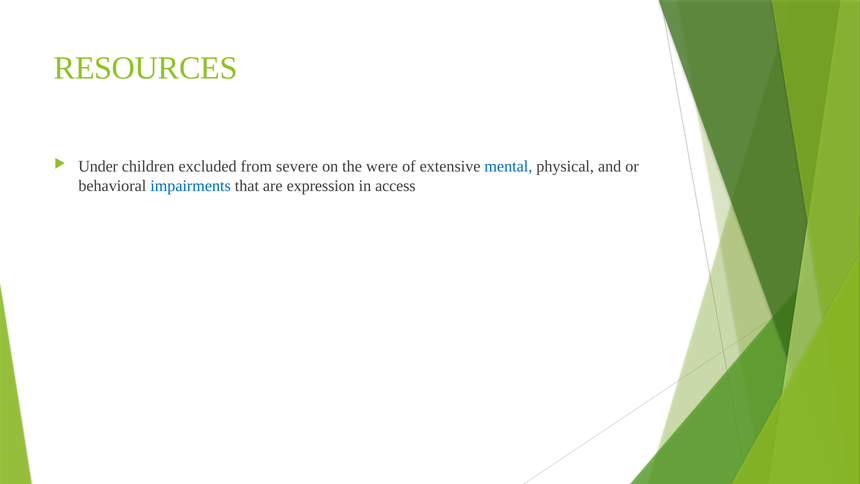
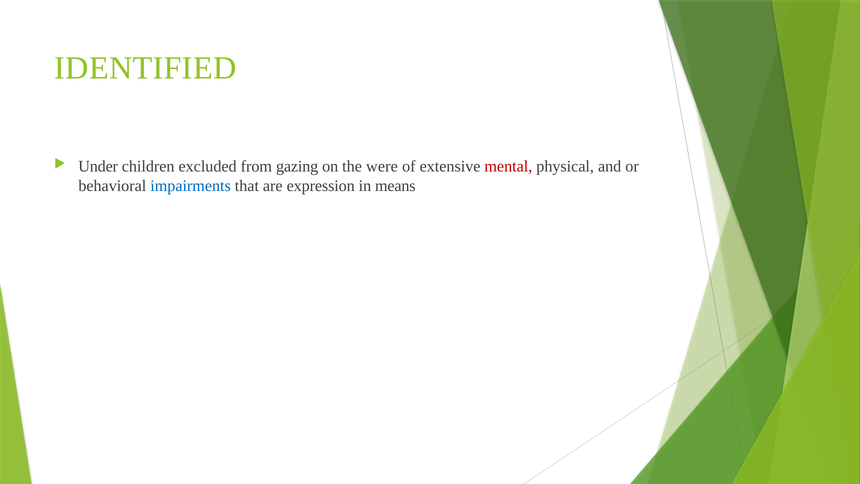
RESOURCES: RESOURCES -> IDENTIFIED (145, 68)
severe: severe -> gazing (297, 166)
mental colour: blue -> red (508, 166)
access: access -> means (395, 186)
